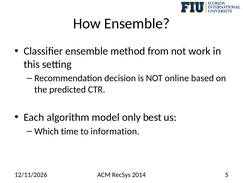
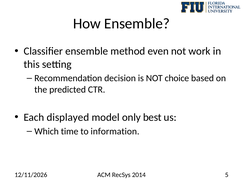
from: from -> even (158, 51)
online: online -> choice (177, 78)
algorithm: algorithm -> displayed (68, 117)
